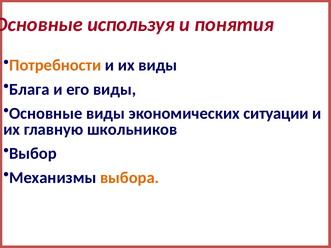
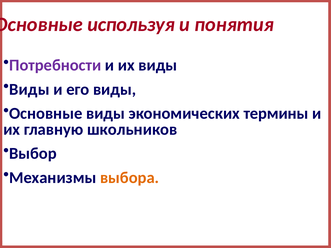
Потребности colour: orange -> purple (55, 65)
Блага: Блага -> Виды (29, 89)
ситуации: ситуации -> термины (276, 114)
